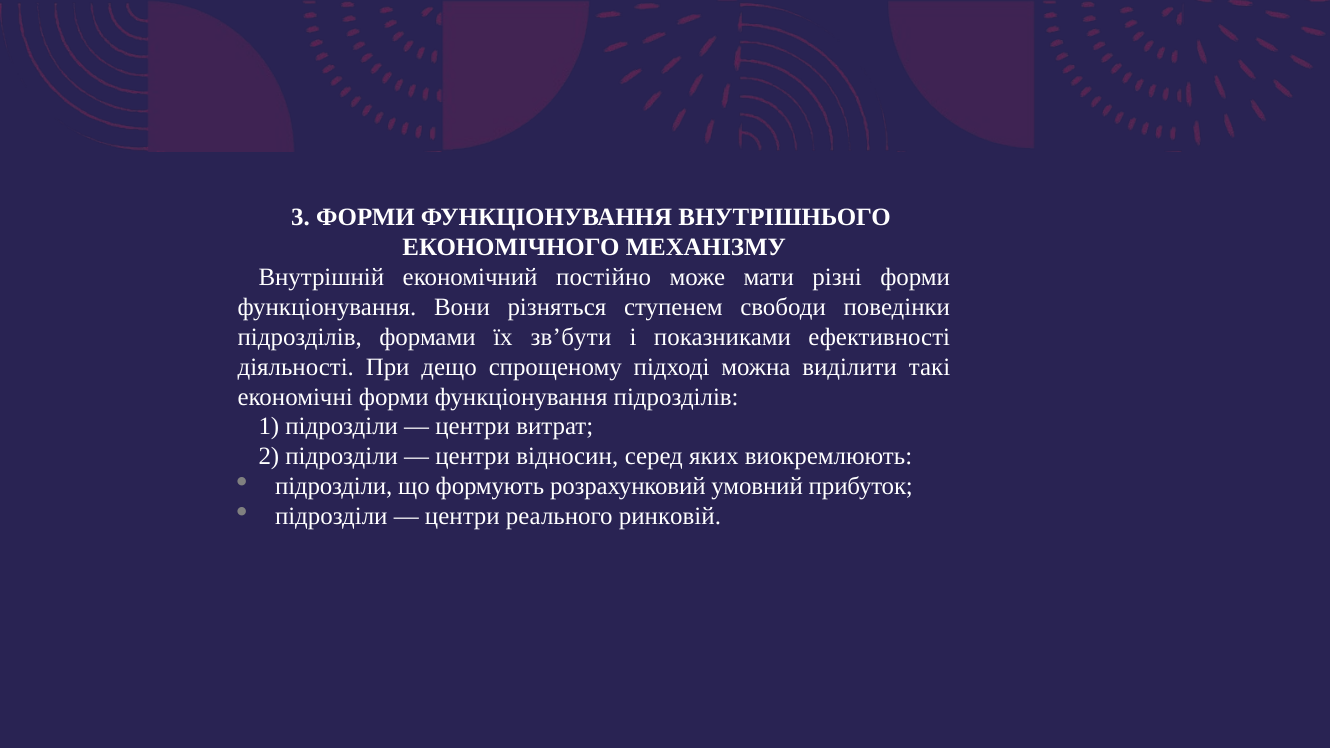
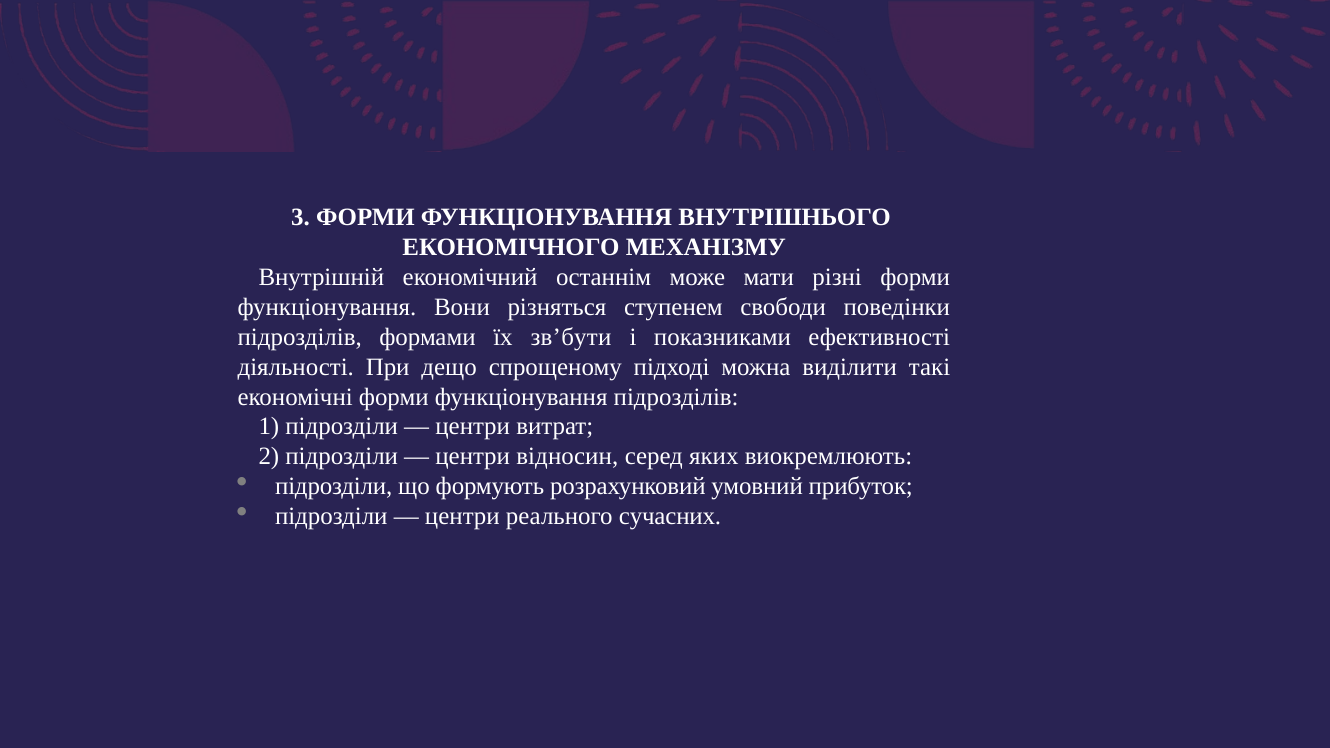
постійно: постійно -> останнім (604, 277)
ринковій: ринковій -> сучасних (670, 517)
